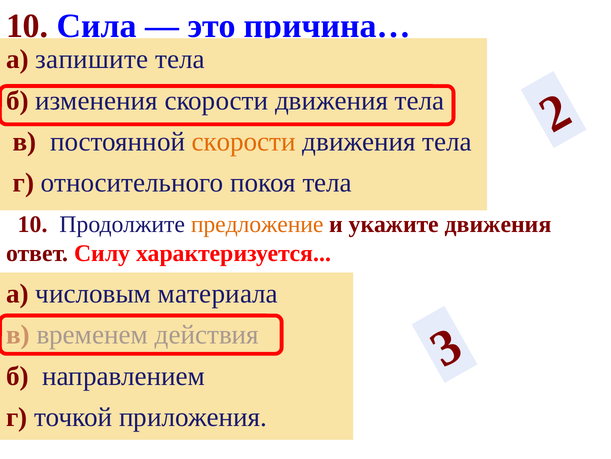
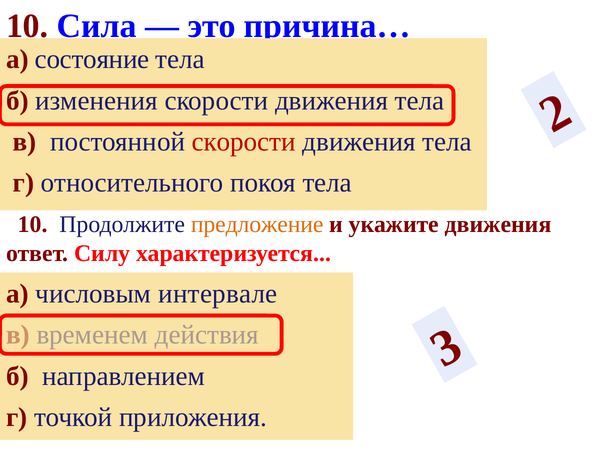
запишите: запишите -> состояние (92, 59)
скорости colour: orange -> red (244, 142)
материала: материала -> интервале (218, 293)
